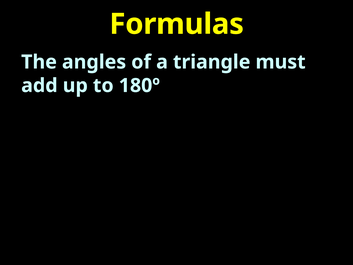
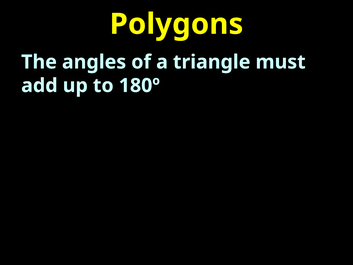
Formulas: Formulas -> Polygons (176, 24)
